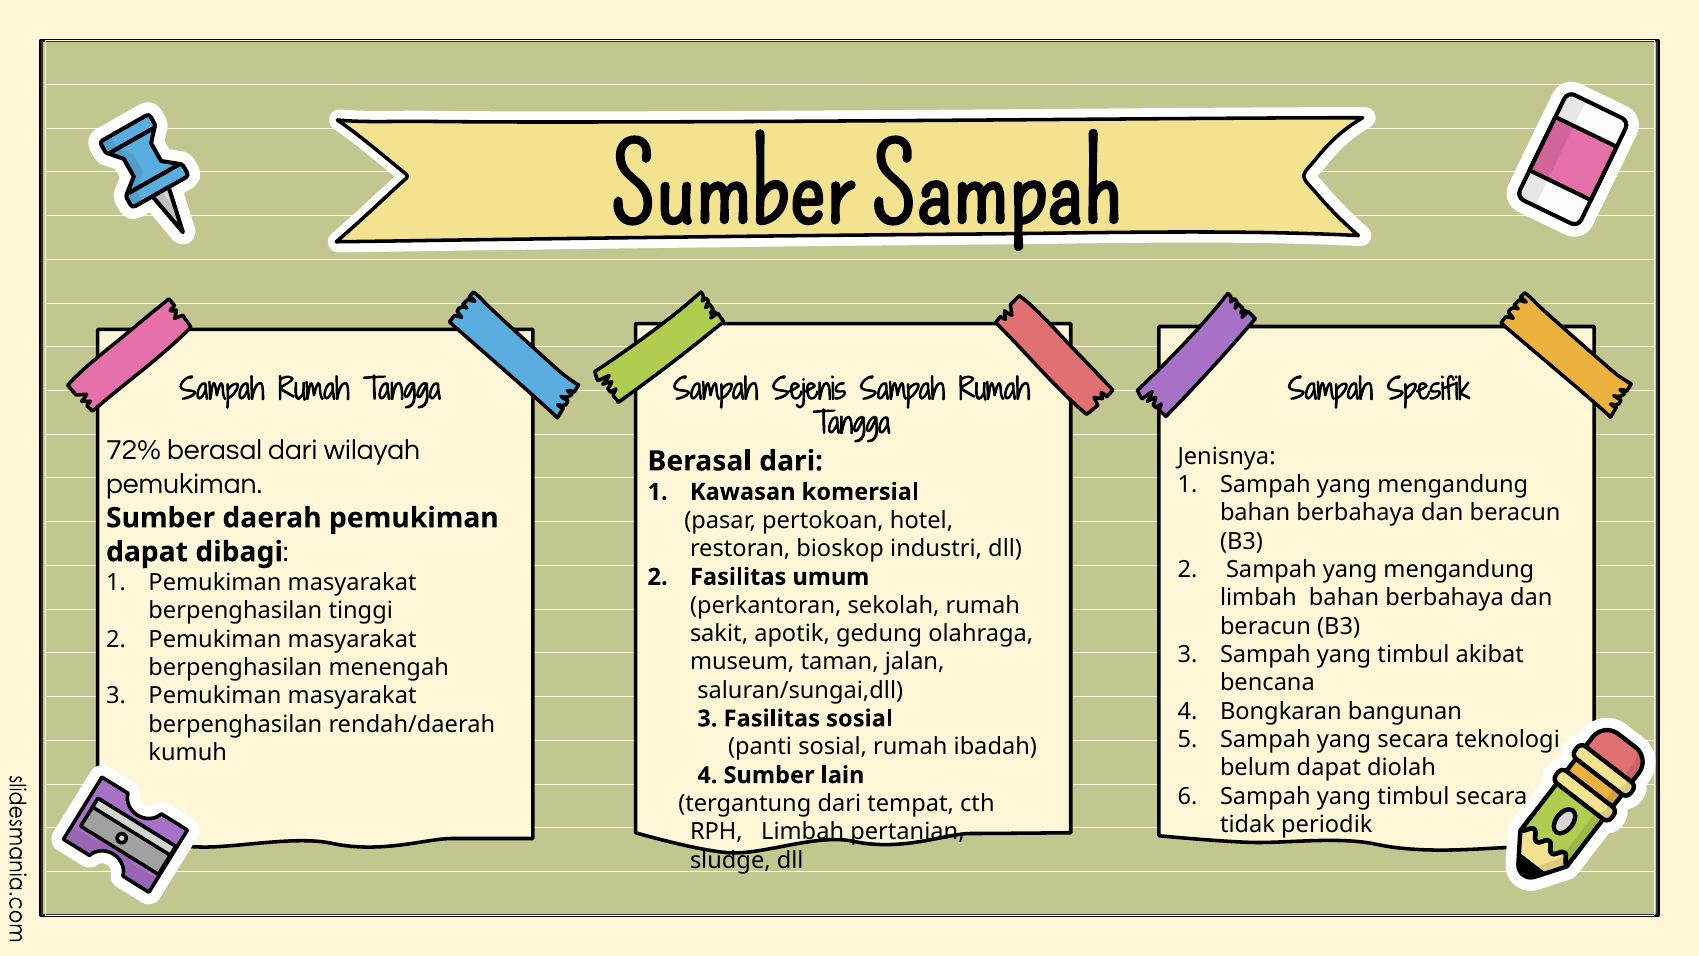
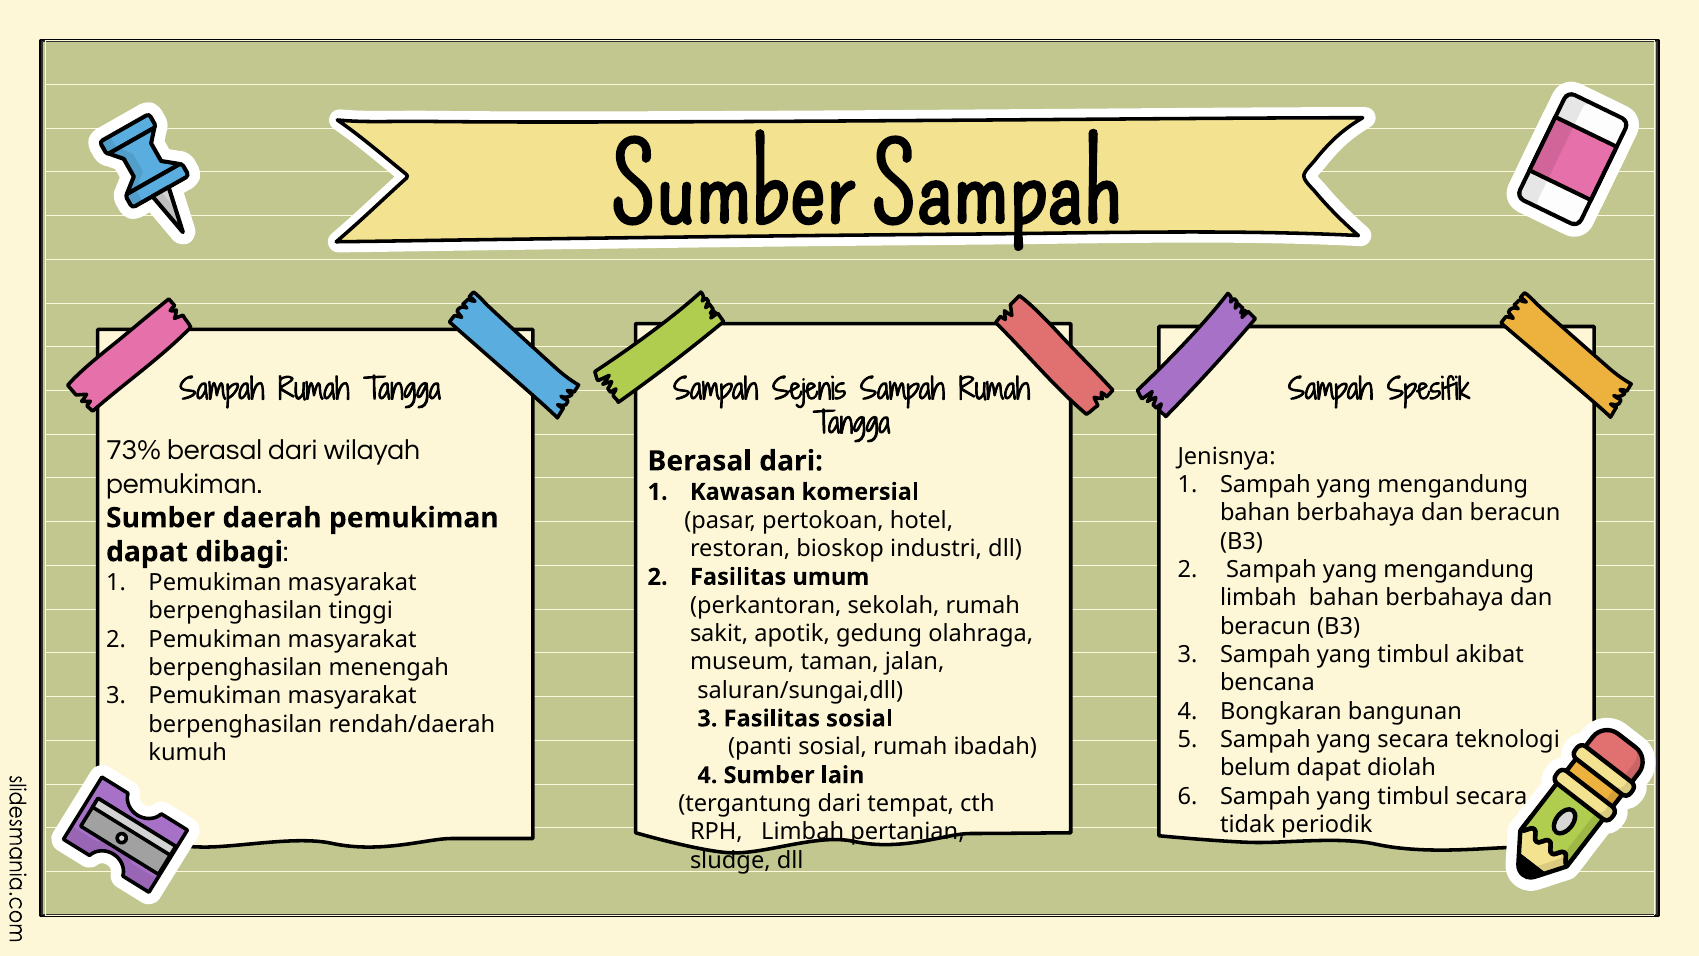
72%: 72% -> 73% (134, 450)
